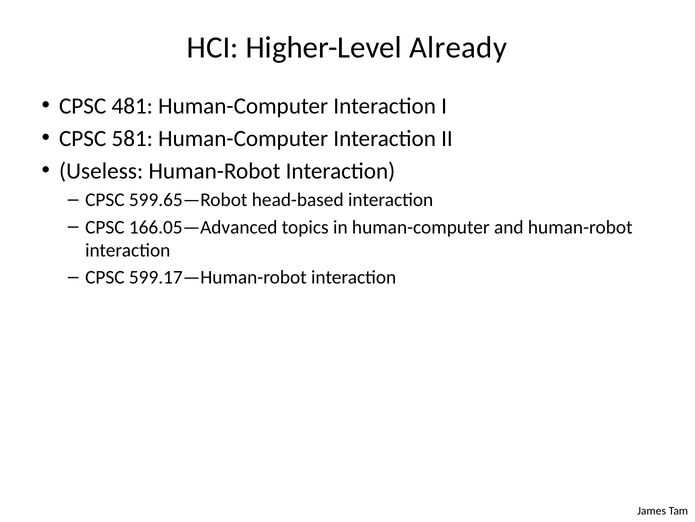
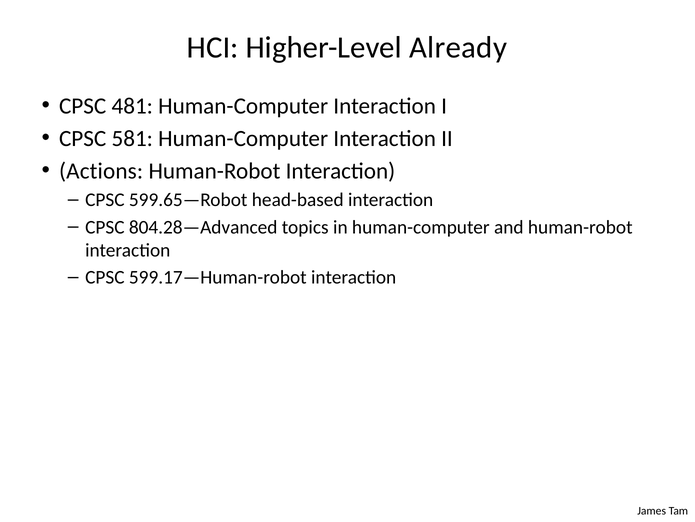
Useless: Useless -> Actions (101, 171)
166.05—Advanced: 166.05—Advanced -> 804.28—Advanced (203, 227)
